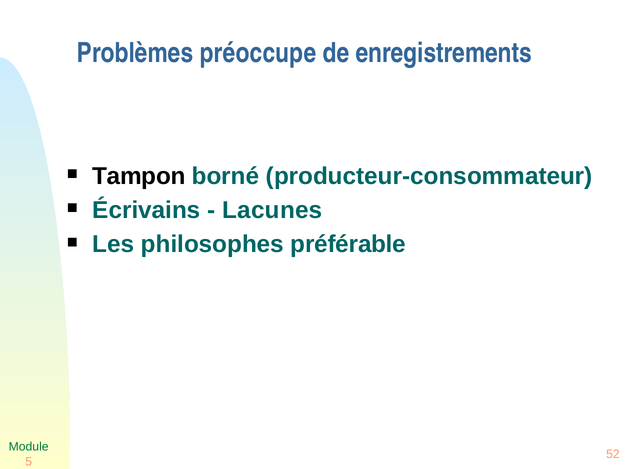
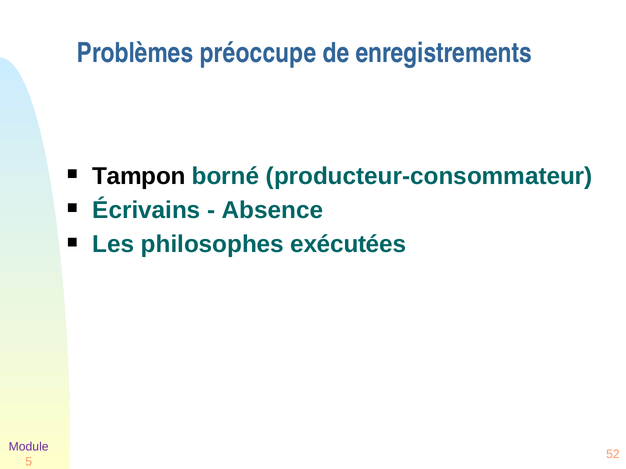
Lacunes: Lacunes -> Absence (273, 210)
préférable: préférable -> exécutées (348, 245)
Module colour: green -> purple (29, 447)
